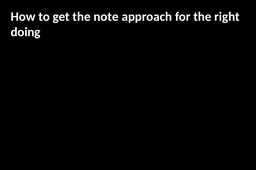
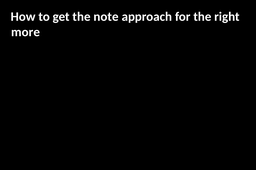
doing: doing -> more (25, 32)
